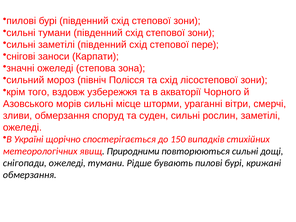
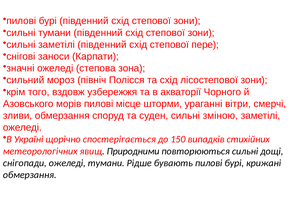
морів сильні: сильні -> пилові (99, 104)
рослин: рослин -> зміною (220, 116)
